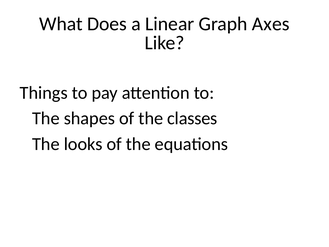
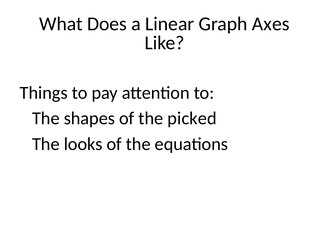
classes: classes -> picked (192, 118)
